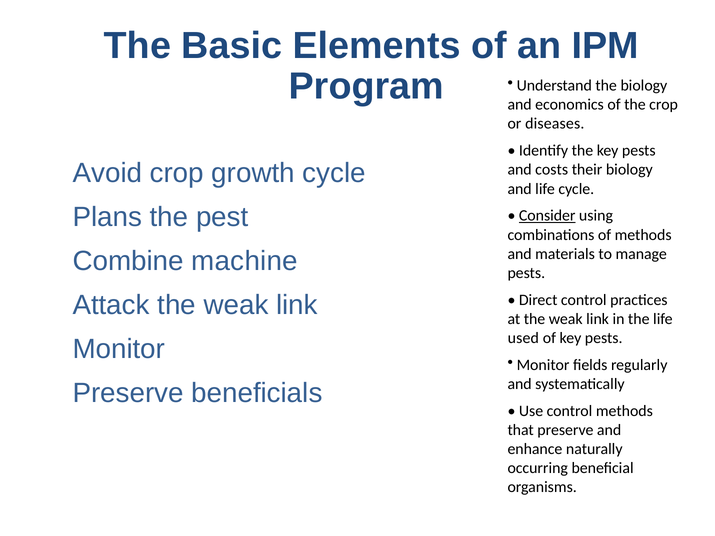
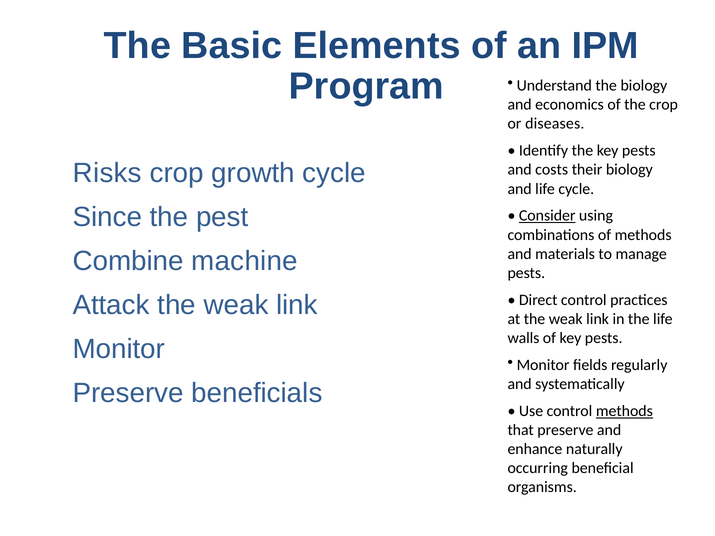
Avoid: Avoid -> Risks (107, 173)
Plans: Plans -> Since (107, 217)
used: used -> walls (523, 338)
methods underline: none -> present (624, 411)
